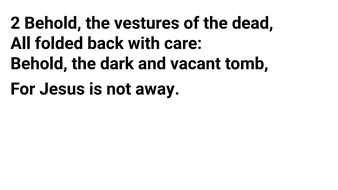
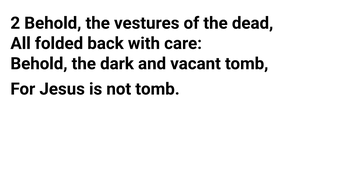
not away: away -> tomb (158, 89)
